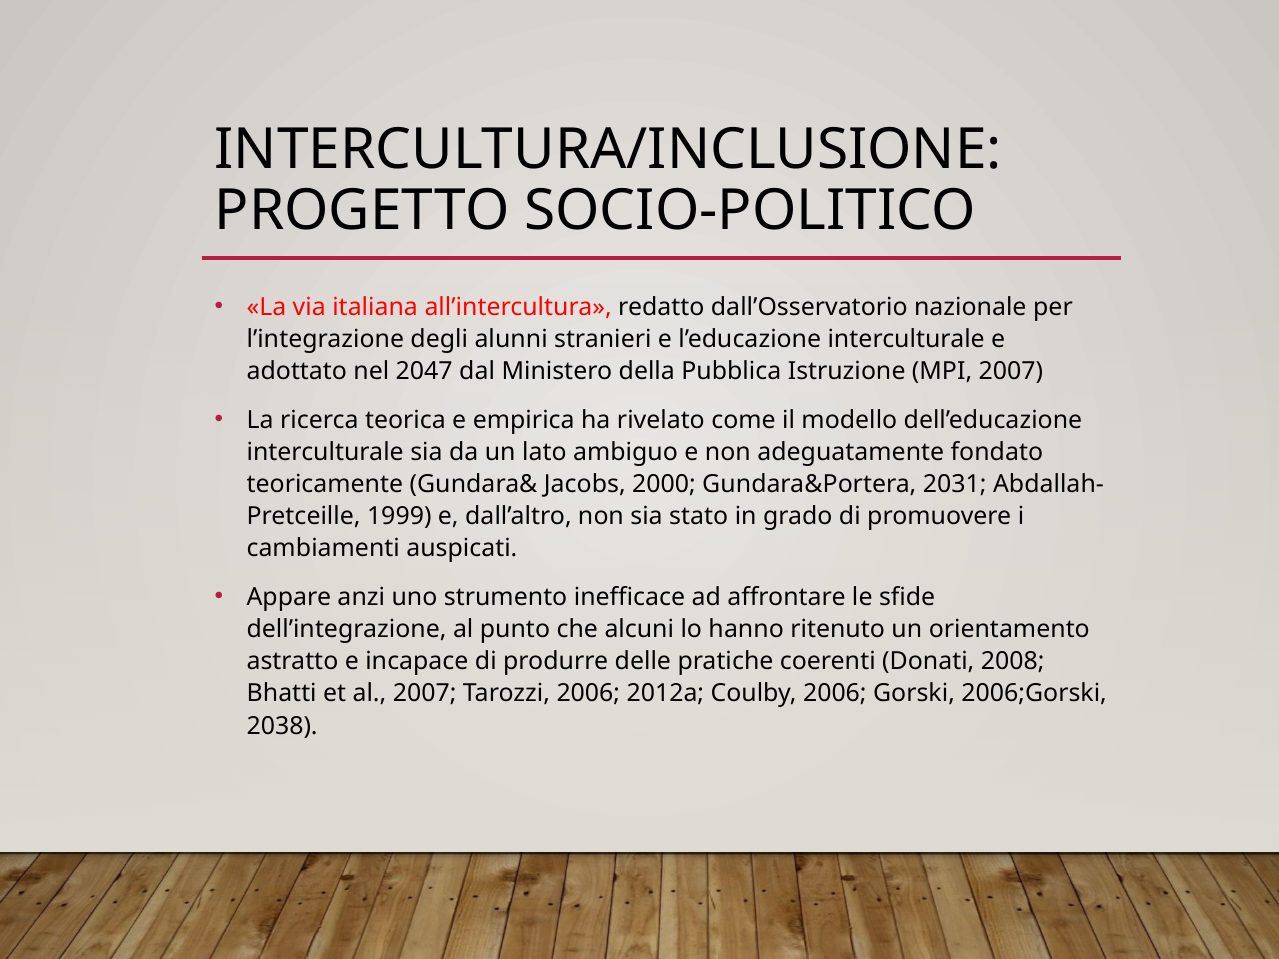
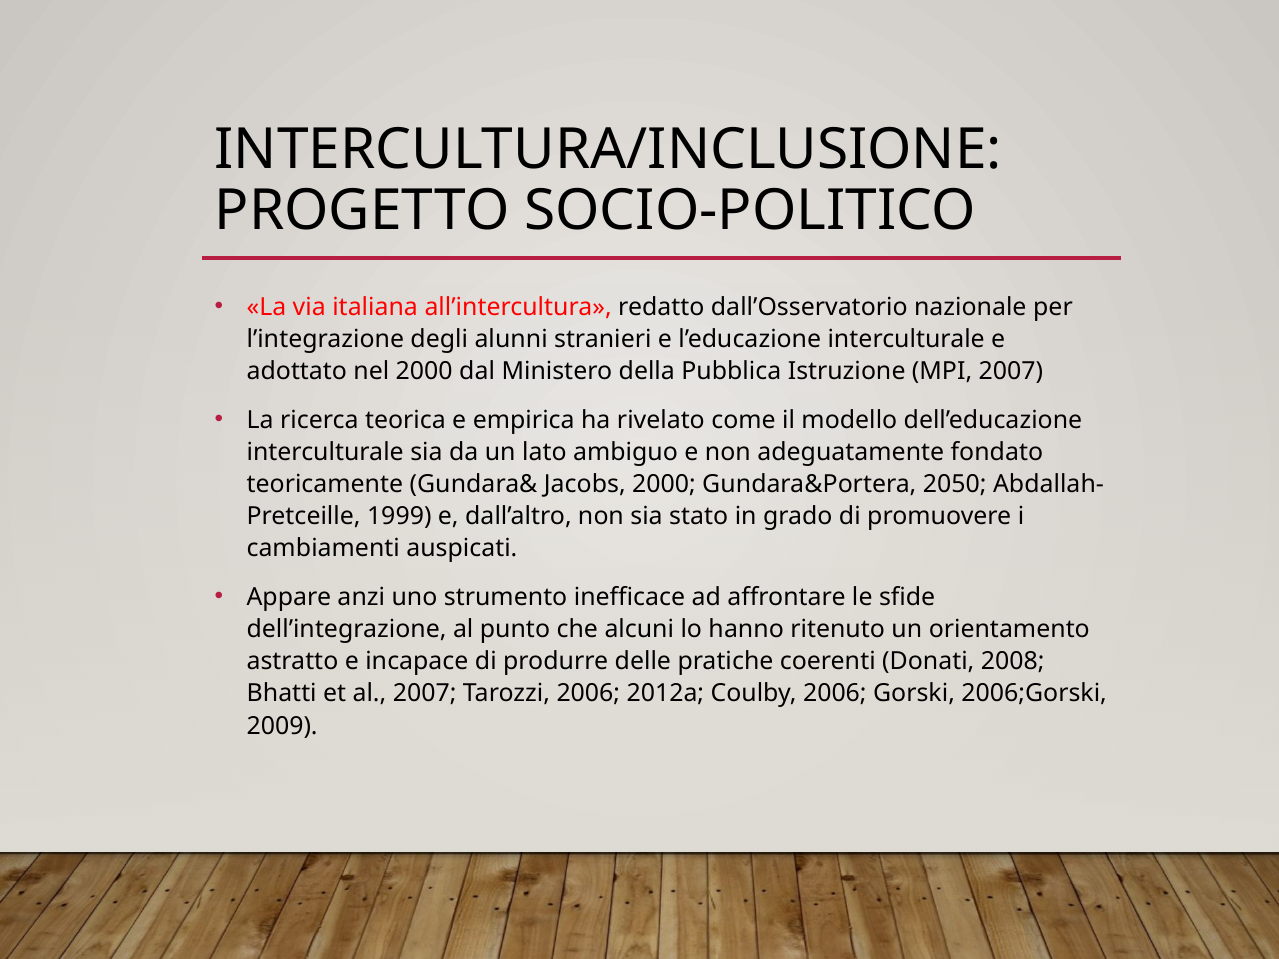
nel 2047: 2047 -> 2000 (424, 372)
2031: 2031 -> 2050 (955, 484)
2038: 2038 -> 2009 (282, 726)
